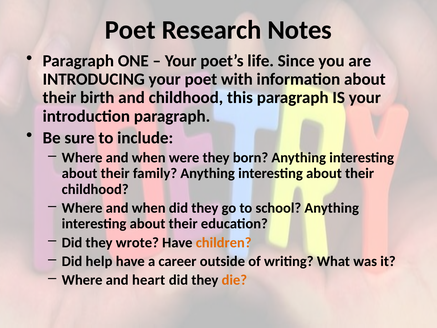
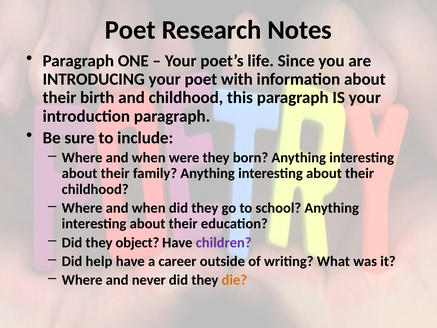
wrote: wrote -> object (137, 242)
children colour: orange -> purple (224, 242)
heart: heart -> never (149, 280)
